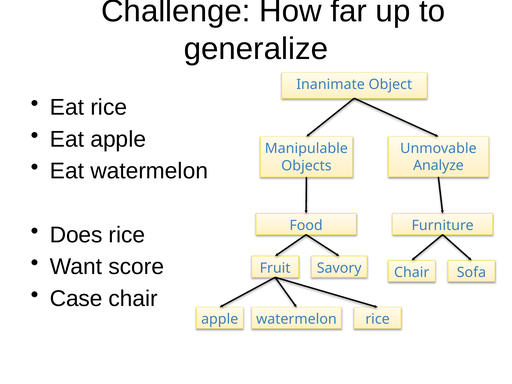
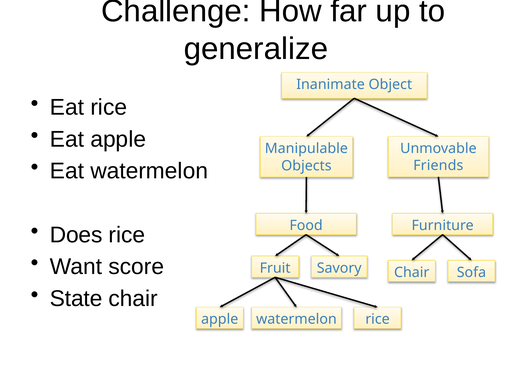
Analyze: Analyze -> Friends (438, 166)
Case: Case -> State (76, 299)
